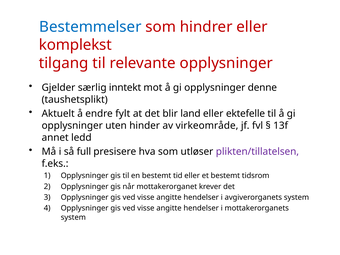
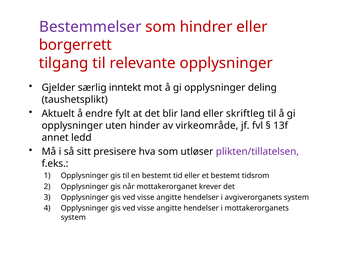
Bestemmelser colour: blue -> purple (90, 27)
komplekst: komplekst -> borgerrett (75, 45)
denne: denne -> deling (262, 88)
ektefelle: ektefelle -> skriftleg (245, 114)
full: full -> sitt (84, 152)
